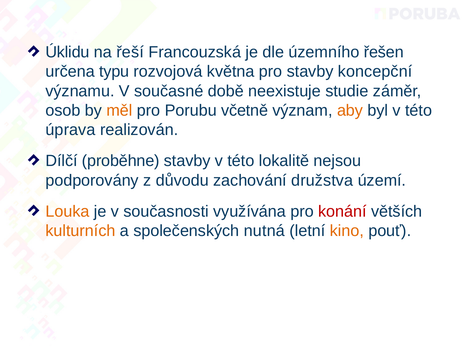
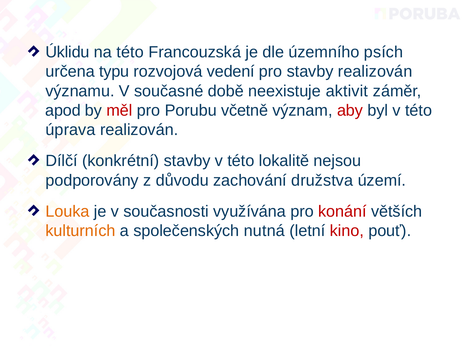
na řeší: řeší -> této (130, 52)
řešen: řešen -> psích (384, 52)
května: května -> vedení (231, 72)
stavby koncepční: koncepční -> realizován (375, 72)
studie: studie -> aktivit (347, 91)
osob: osob -> apod (63, 110)
měl colour: orange -> red (119, 110)
aby colour: orange -> red (350, 110)
proběhne: proběhne -> konkrétní (121, 161)
kino colour: orange -> red (347, 231)
